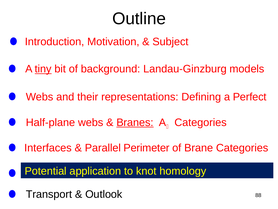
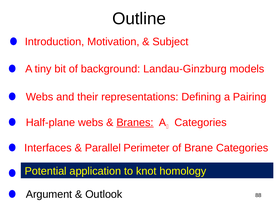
tiny underline: present -> none (43, 69)
Perfect: Perfect -> Pairing (250, 97)
Transport: Transport -> Argument (49, 194)
